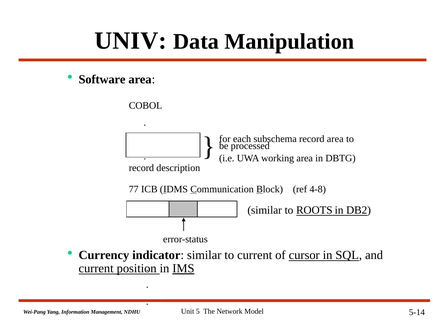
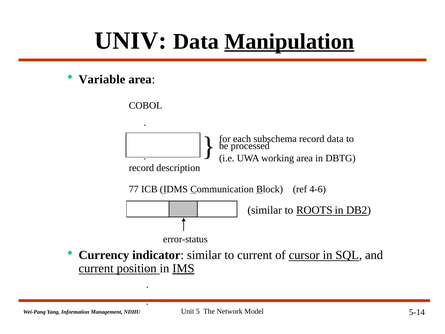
Manipulation underline: none -> present (289, 41)
Software: Software -> Variable (102, 79)
record area: area -> data (335, 139)
4-8: 4-8 -> 4-6 (318, 189)
